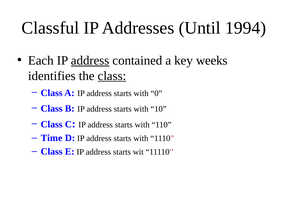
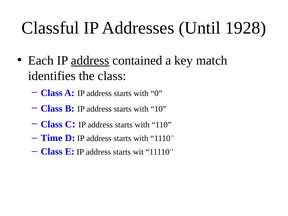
1994: 1994 -> 1928 (246, 28)
weeks: weeks -> match (212, 60)
class underline: present -> none (112, 76)
